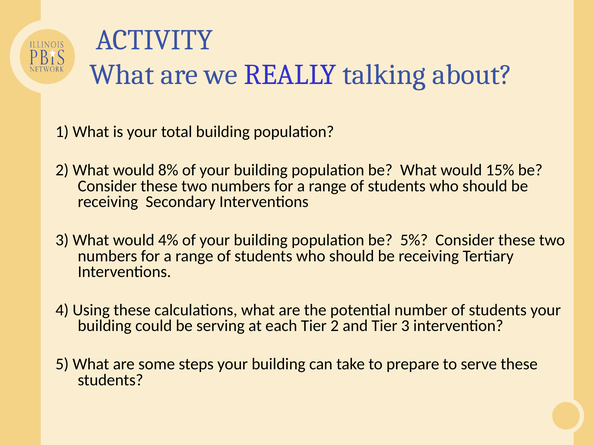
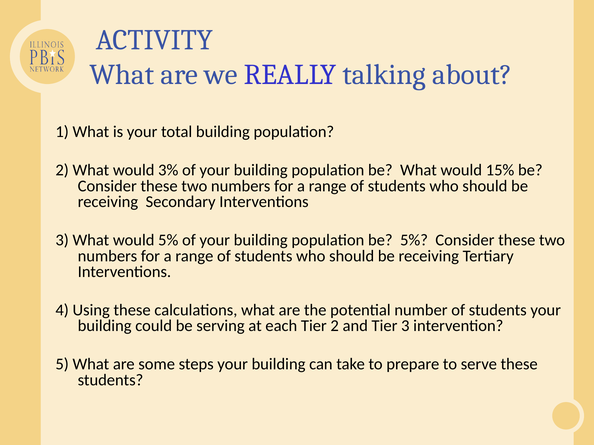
8%: 8% -> 3% (168, 170)
would 4%: 4% -> 5% (168, 240)
